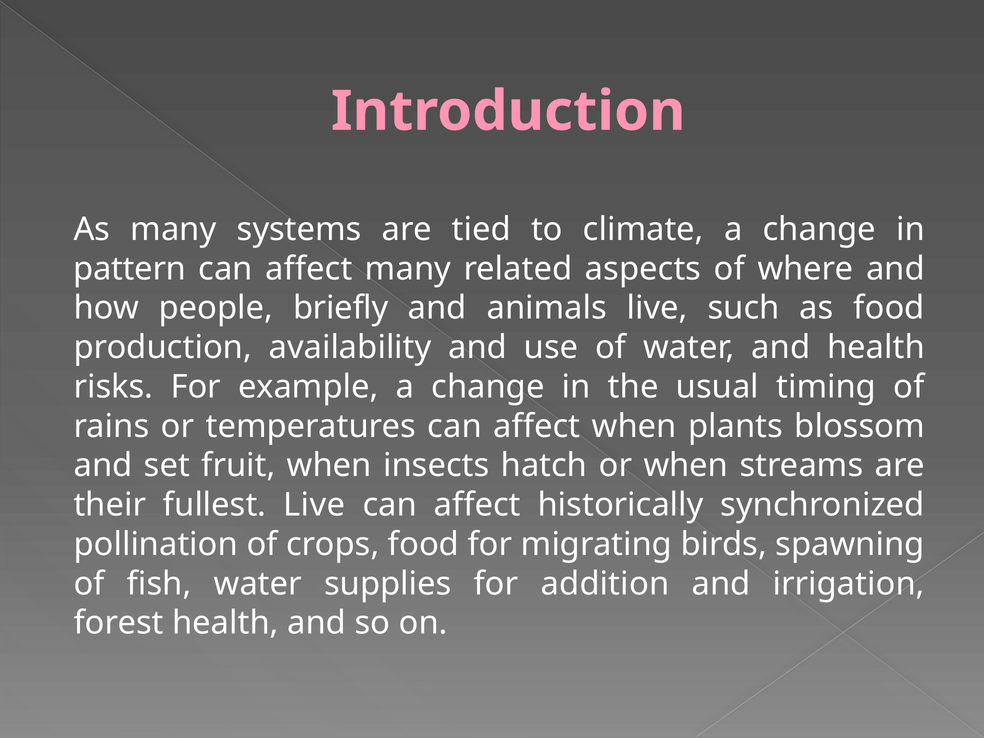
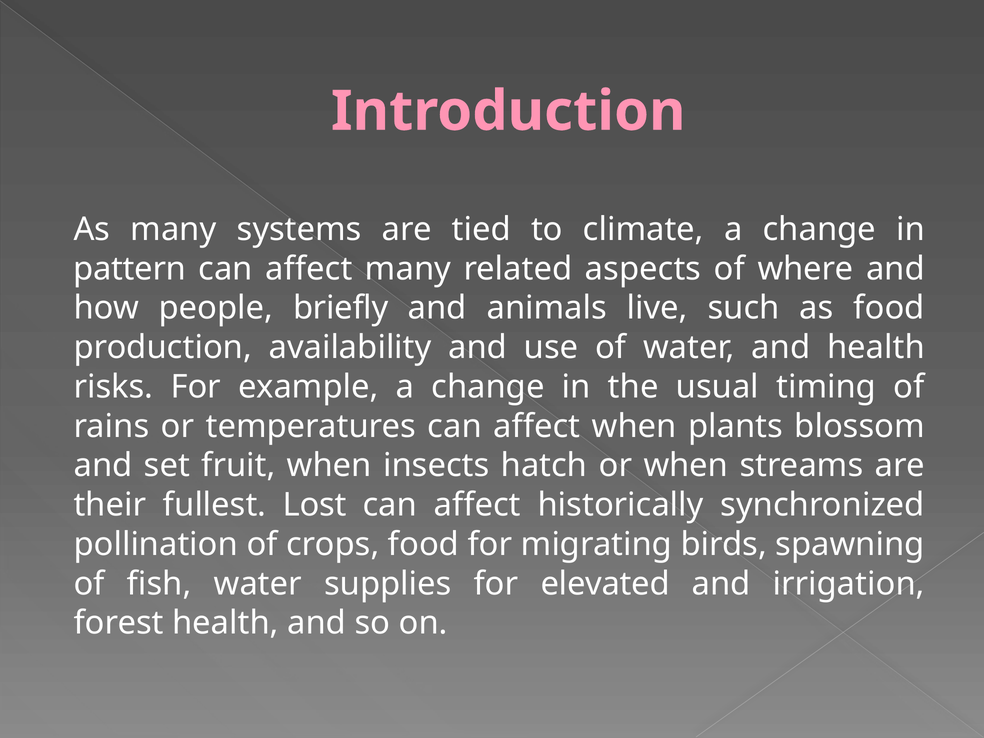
fullest Live: Live -> Lost (315, 505)
addition: addition -> elevated (605, 584)
